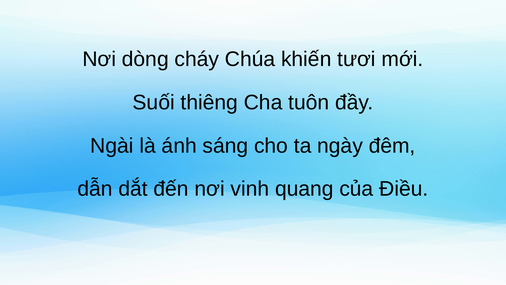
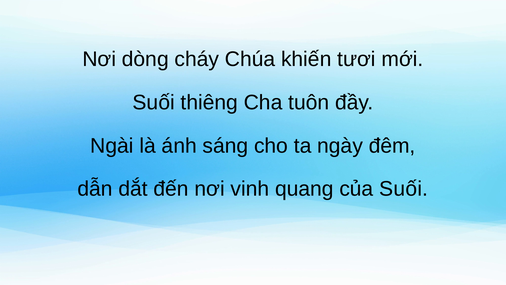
của Điều: Điều -> Suối (404, 189)
